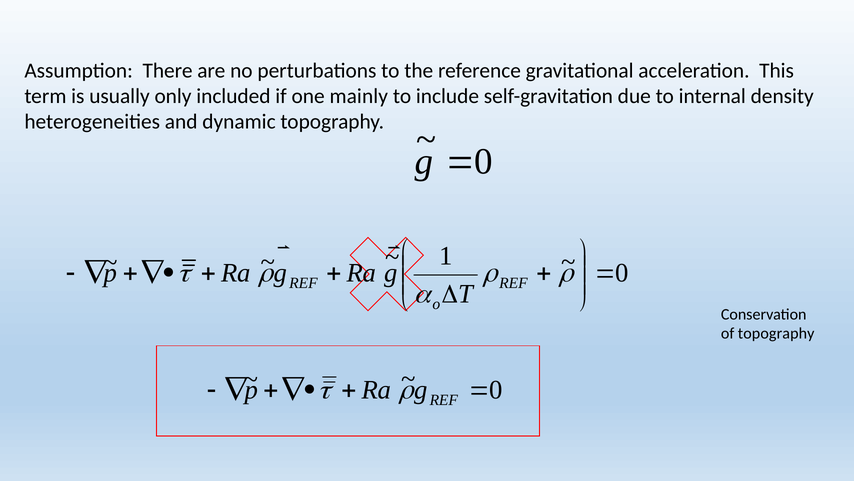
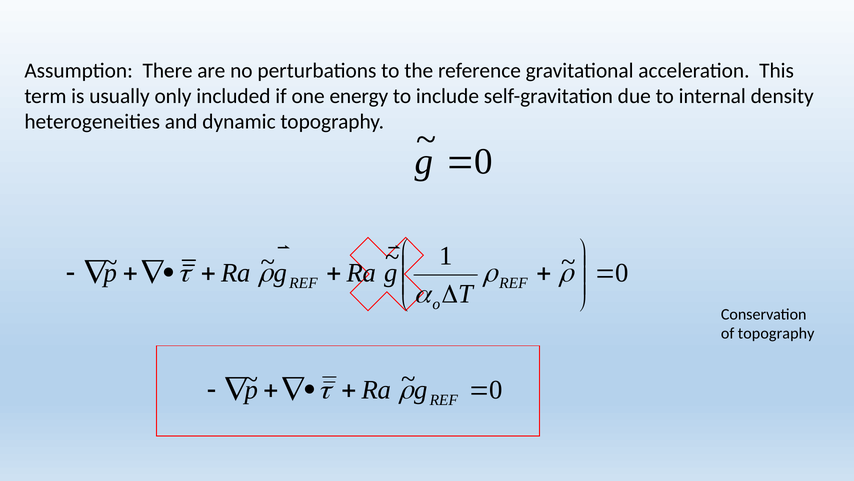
mainly: mainly -> energy (359, 96)
